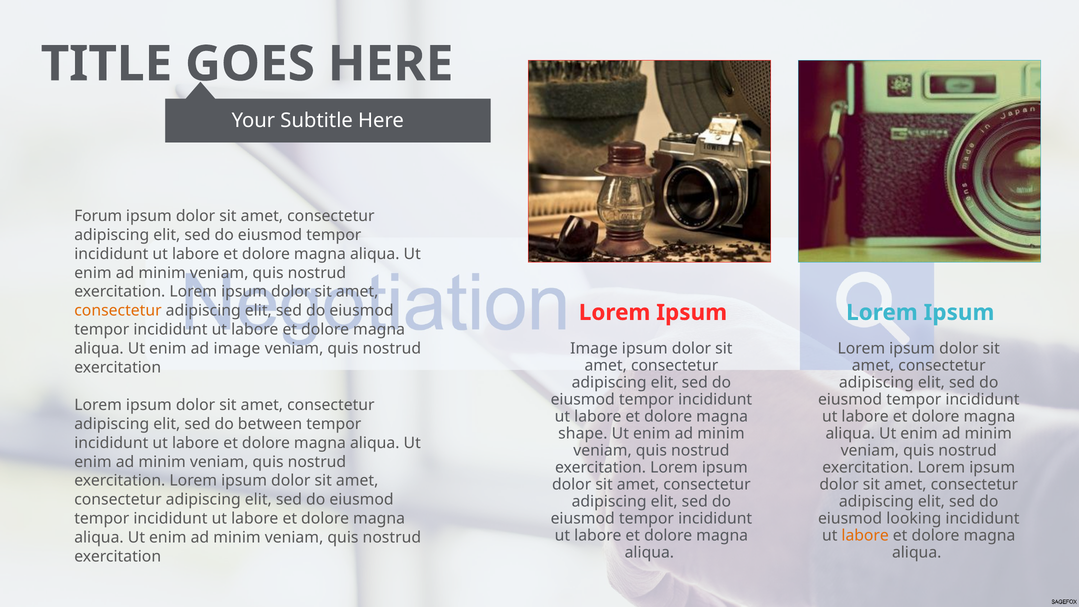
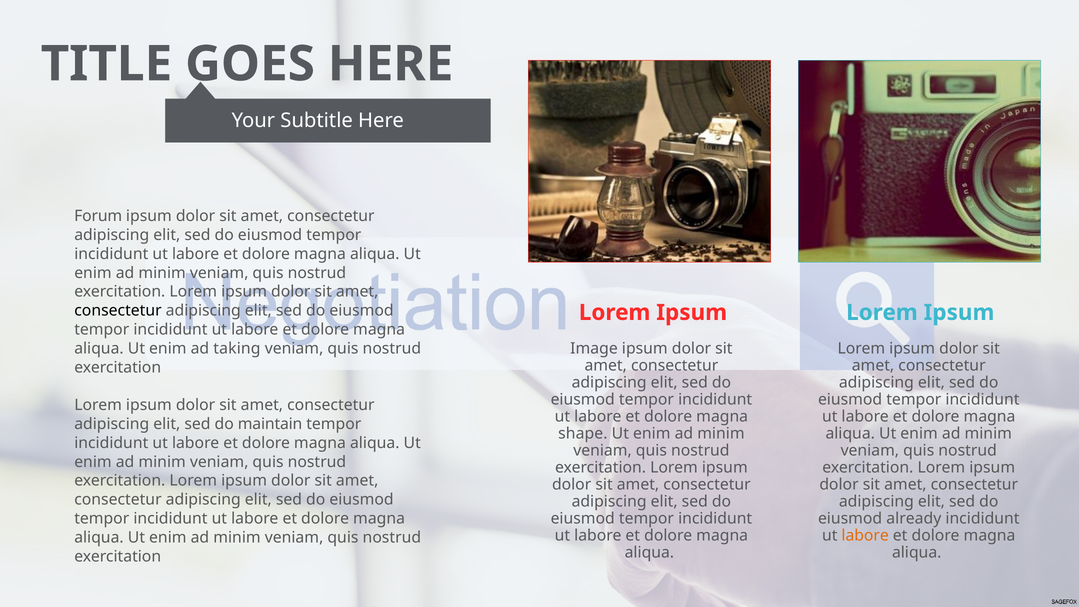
consectetur colour: orange -> black (118, 311)
ad image: image -> taking (237, 348)
between: between -> maintain (270, 424)
looking: looking -> already (914, 519)
